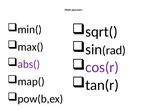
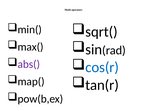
cos(r colour: purple -> blue (102, 67)
